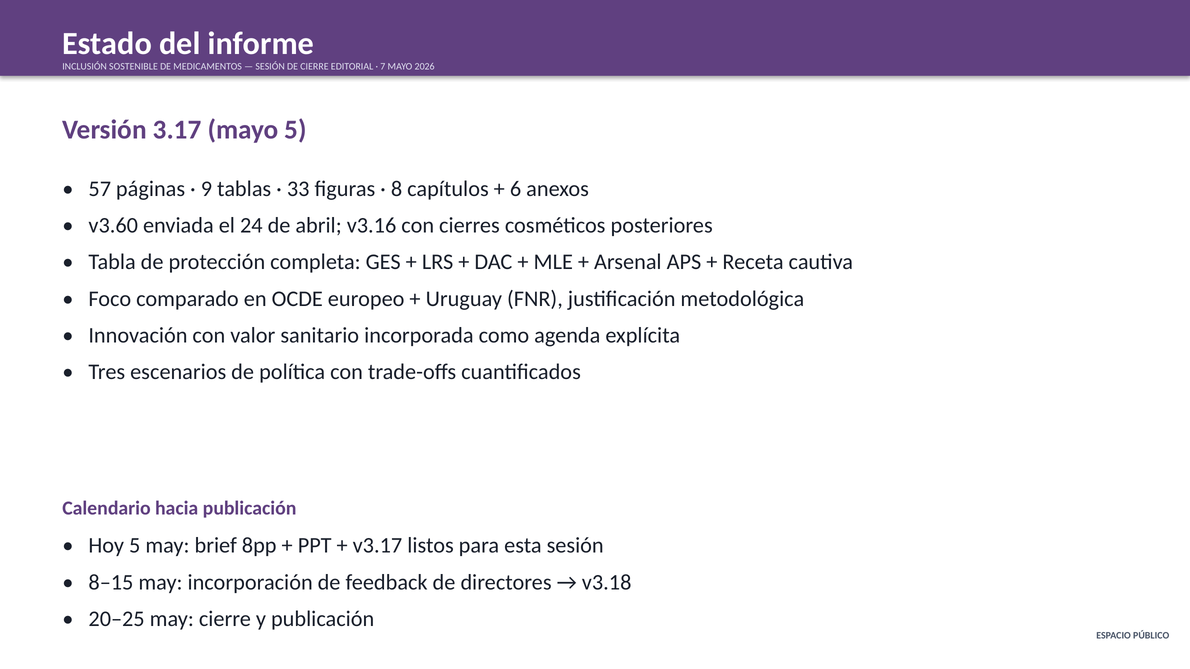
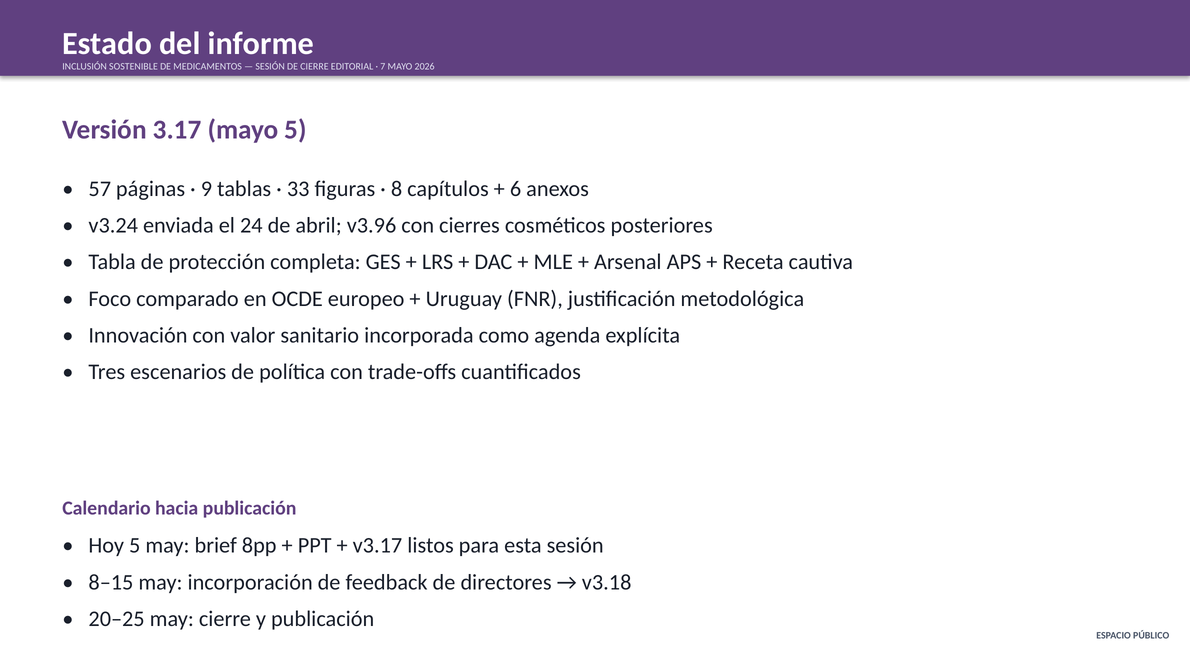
v3.60: v3.60 -> v3.24 (113, 226)
v3.16: v3.16 -> v3.96 (372, 226)
